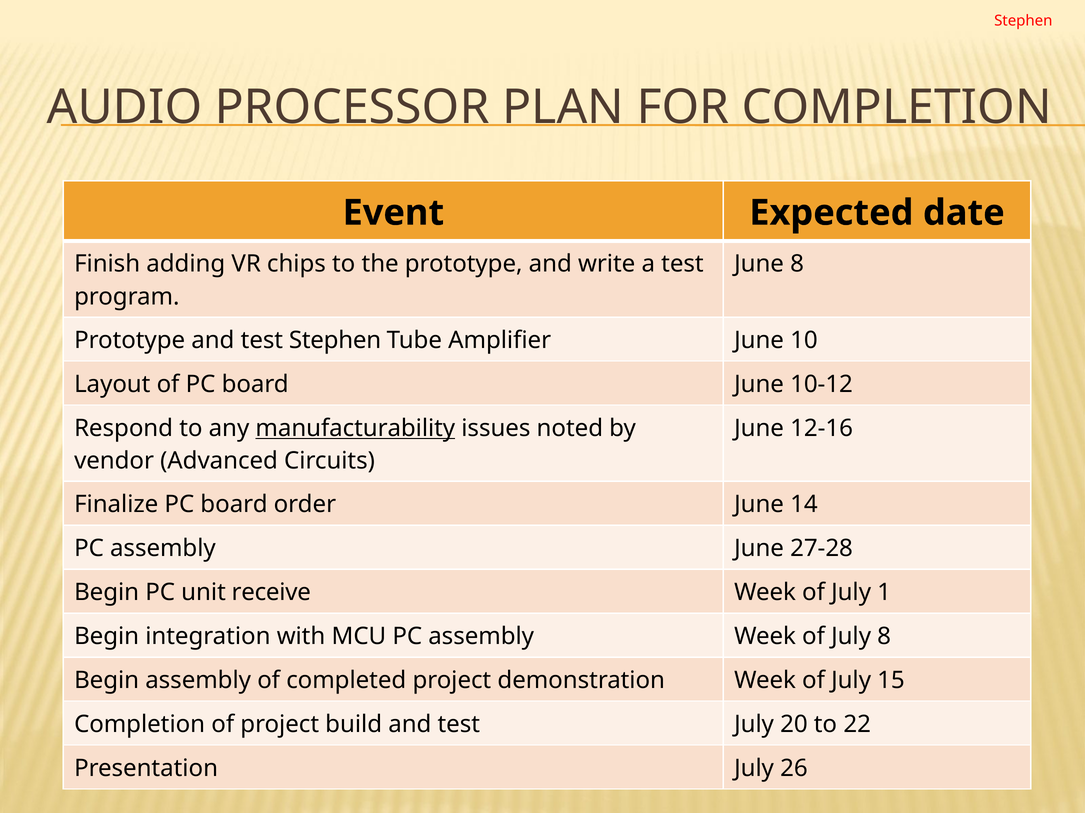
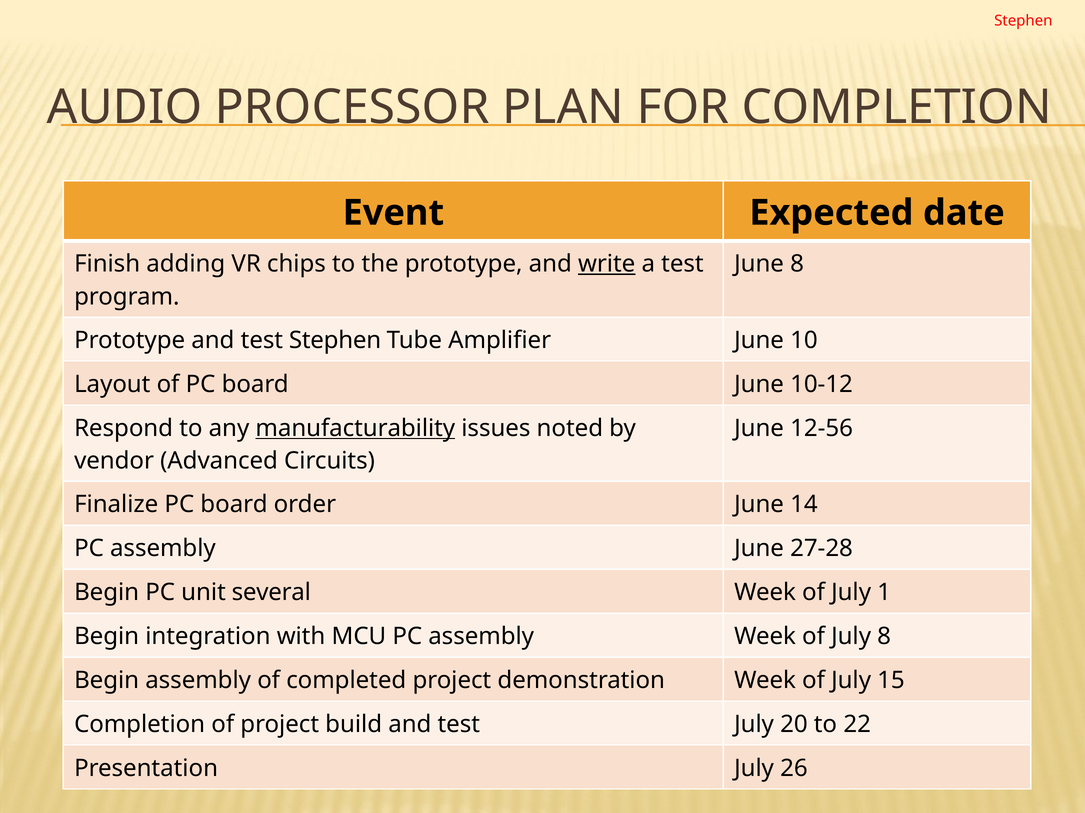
write underline: none -> present (607, 264)
12-16: 12-16 -> 12-56 (822, 429)
receive: receive -> several (271, 593)
